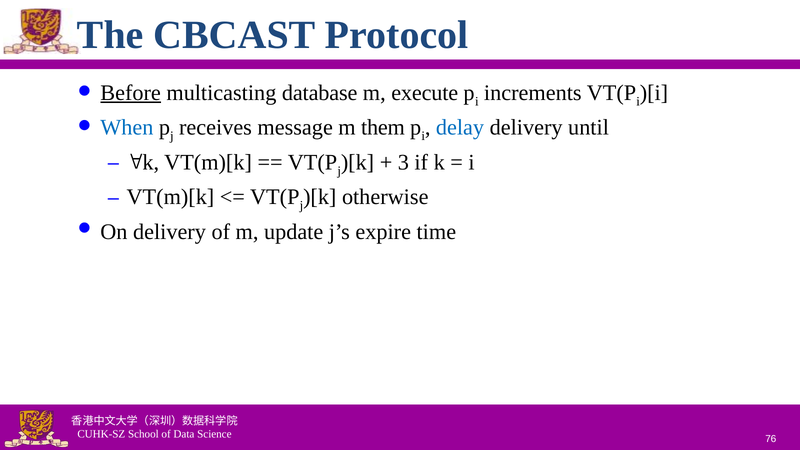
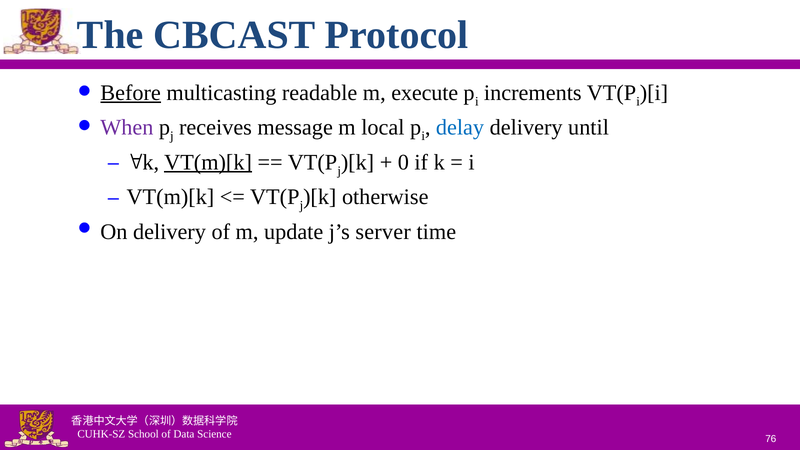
database: database -> readable (320, 93)
When colour: blue -> purple (127, 128)
them: them -> local (383, 128)
VT(m)[k underline: none -> present (208, 162)
3: 3 -> 0 (403, 162)
expire: expire -> server (383, 232)
